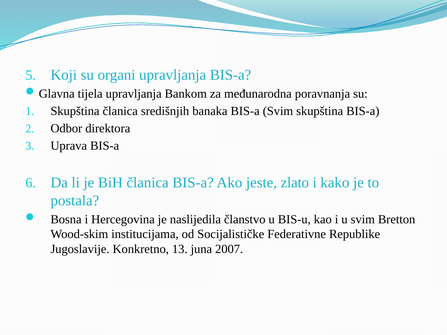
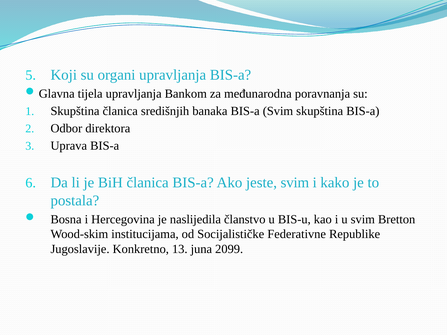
jeste zlato: zlato -> svim (295, 183)
2007: 2007 -> 2099 (229, 249)
